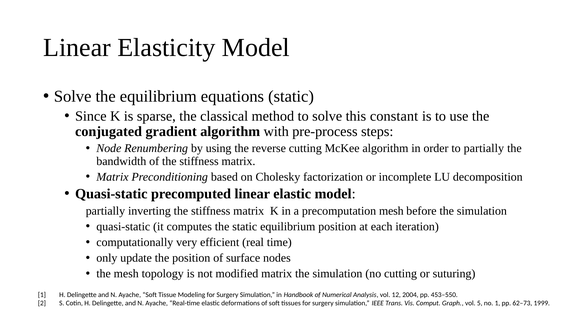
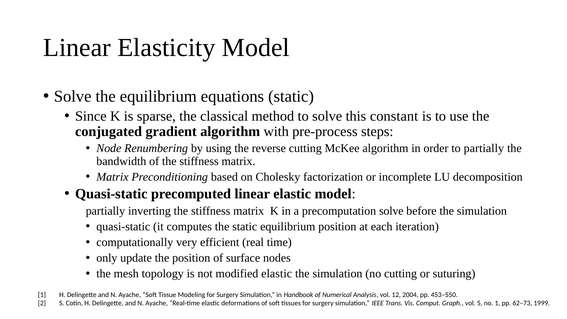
precomputation mesh: mesh -> solve (391, 211)
modified matrix: matrix -> elastic (277, 274)
